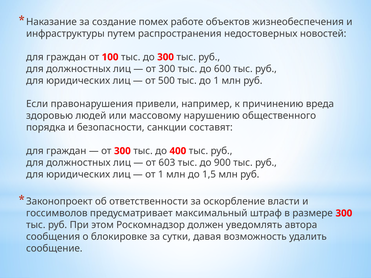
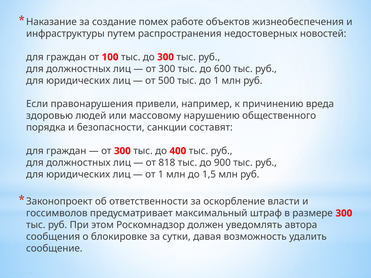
603: 603 -> 818 (167, 163)
